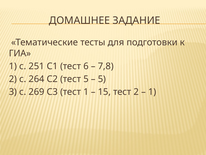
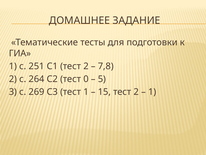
С1 тест 6: 6 -> 2 (86, 66)
тест 5: 5 -> 0 (86, 79)
